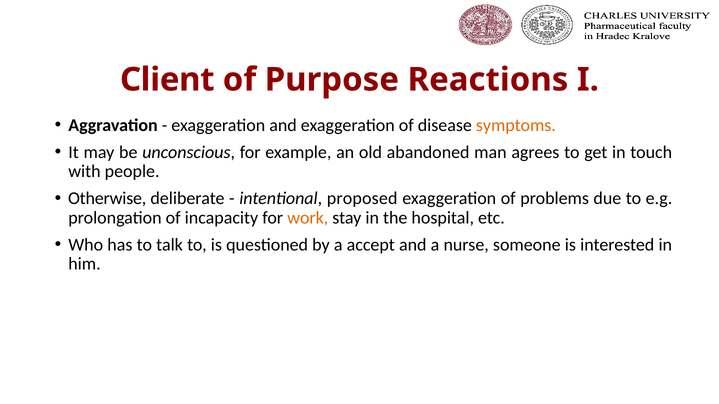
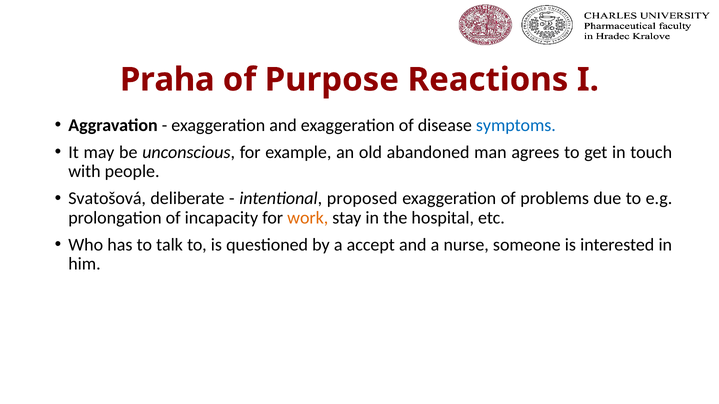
Client: Client -> Praha (167, 80)
symptoms colour: orange -> blue (516, 125)
Otherwise: Otherwise -> Svatošová (107, 199)
